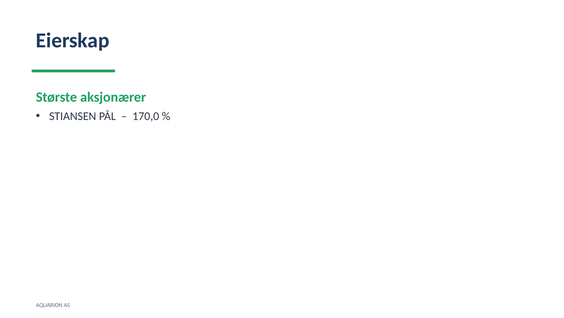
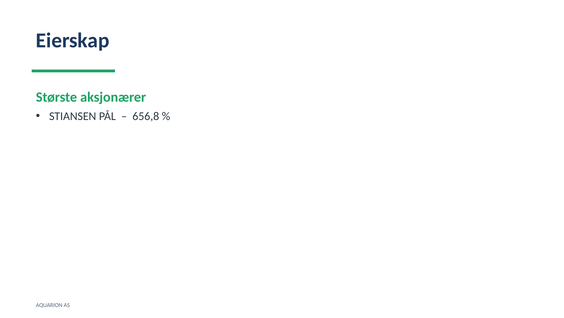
170,0: 170,0 -> 656,8 (146, 116)
